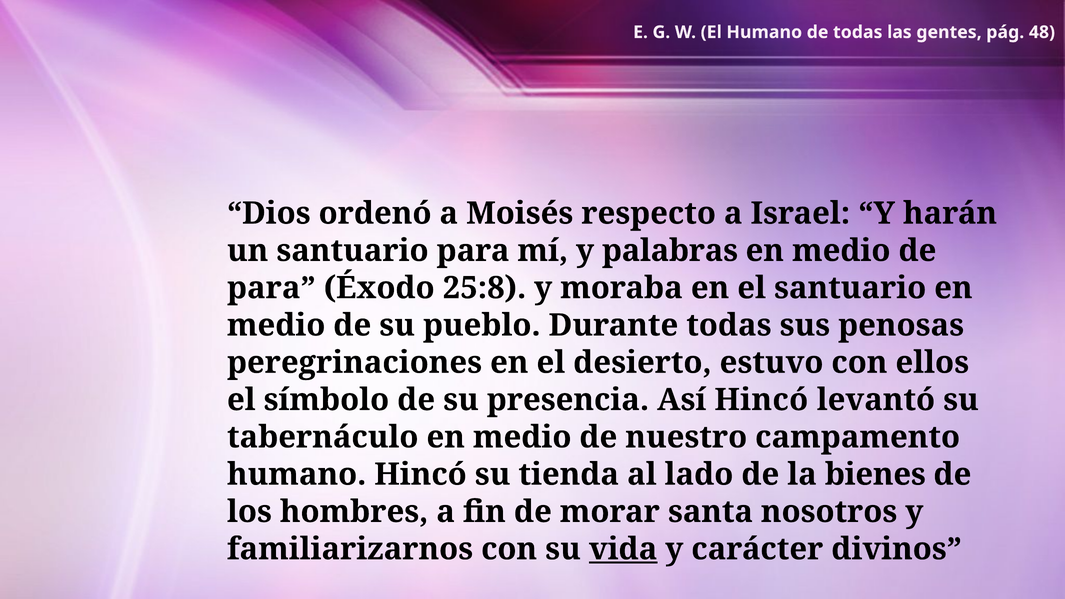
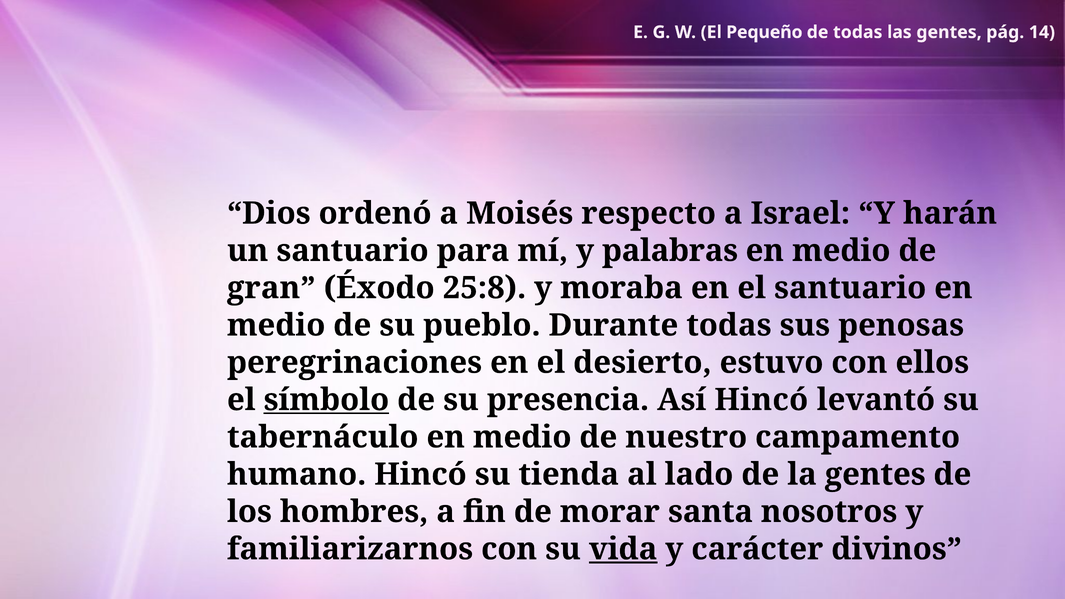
El Humano: Humano -> Pequeño (764, 32)
48: 48 -> 14 (1042, 32)
para: para -> gran (271, 288)
símbolo underline: none -> present (326, 400)
la bienes: bienes -> gentes (875, 474)
